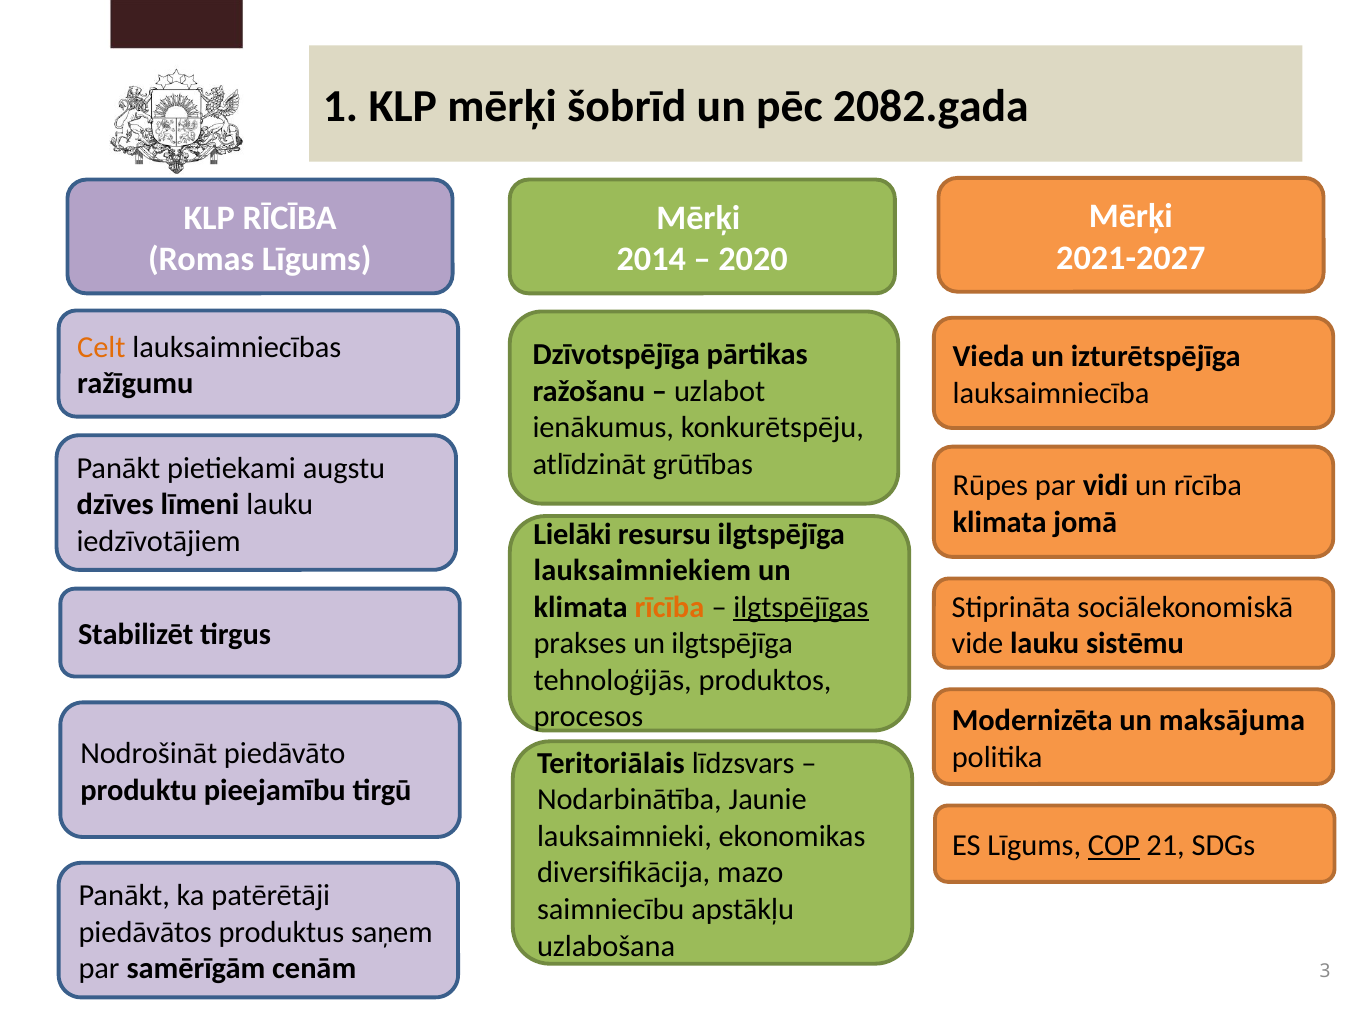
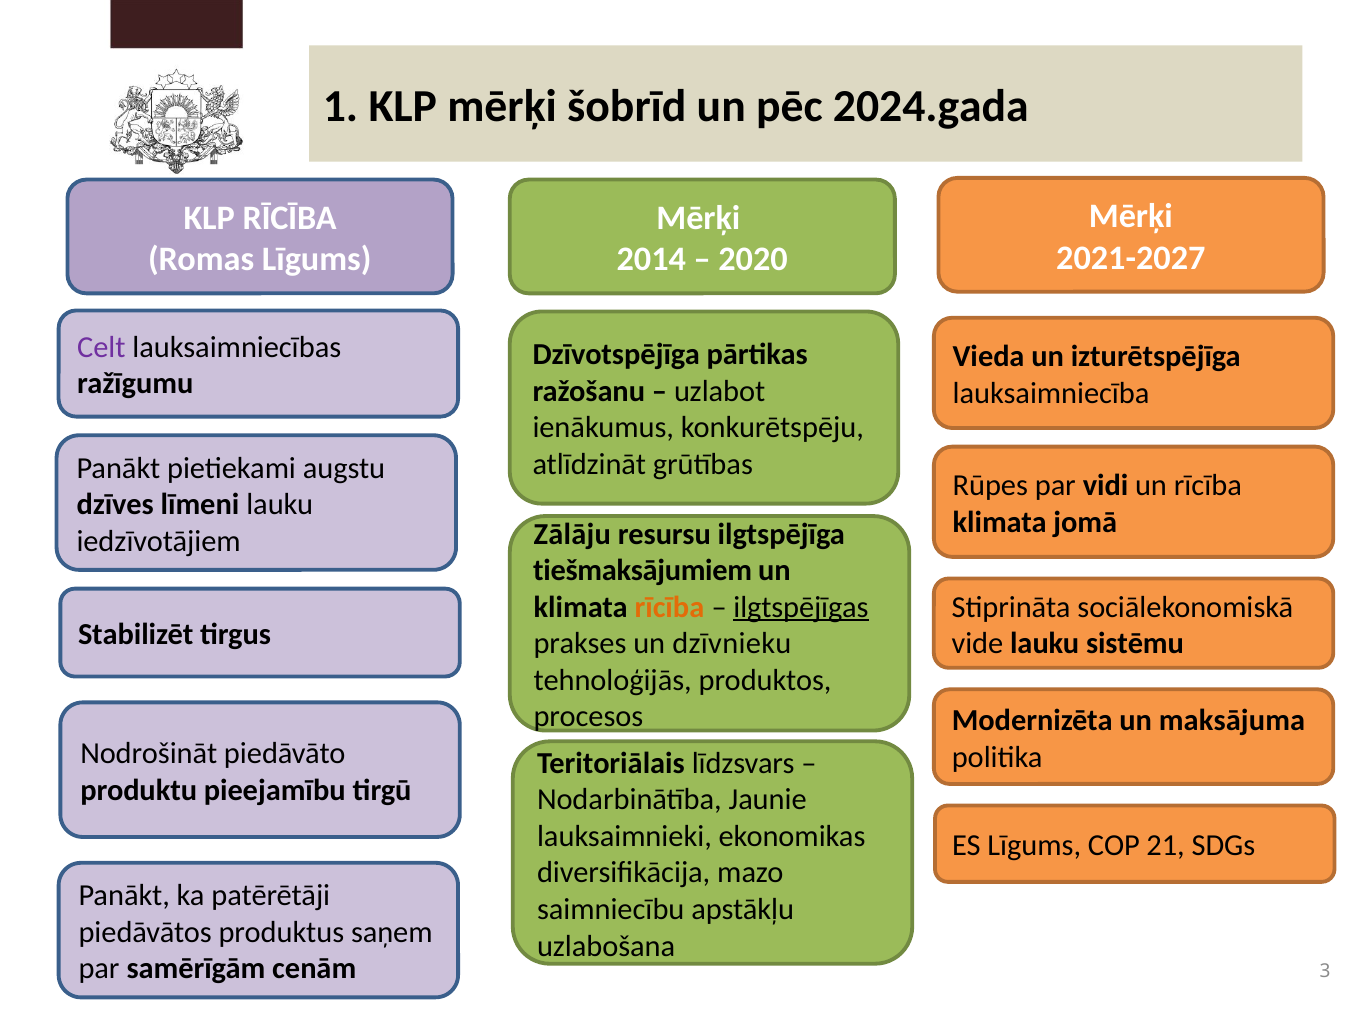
2082.gada: 2082.gada -> 2024.gada (931, 107)
Celt colour: orange -> purple (101, 347)
Lielāki: Lielāki -> Zālāju (572, 534)
lauksaimniekiem: lauksaimniekiem -> tiešmaksājumiem (643, 570)
un ilgtspējīga: ilgtspējīga -> dzīvnieku (732, 643)
COP underline: present -> none (1114, 845)
